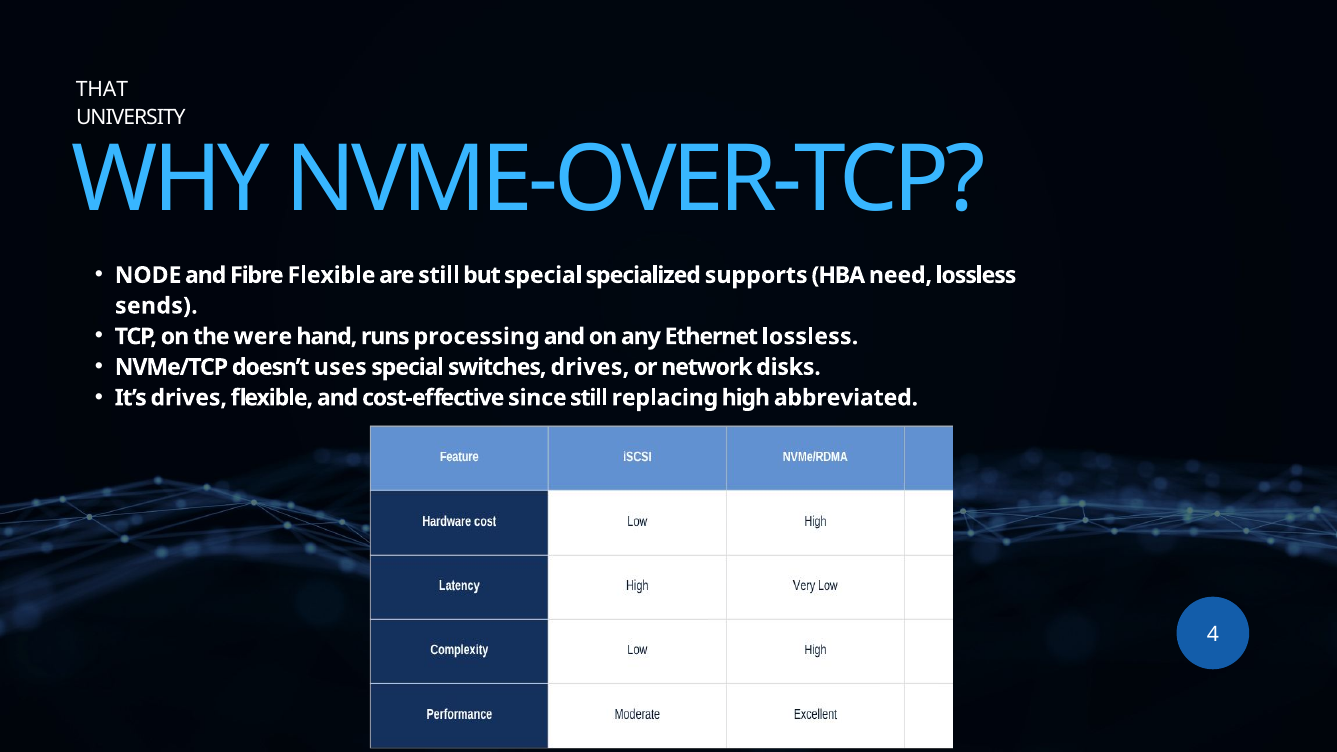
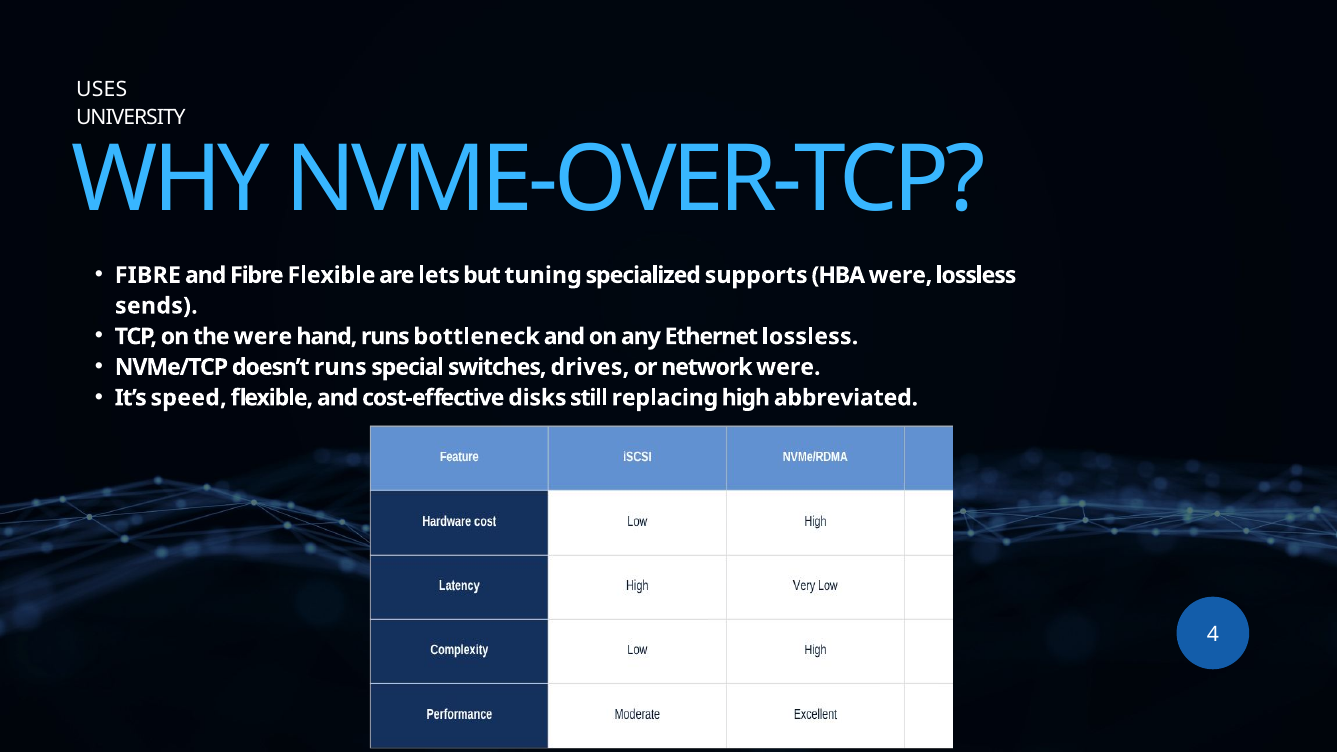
THAT: THAT -> USES (102, 89)
NODE: NODE -> FIBRE (148, 275)
are still: still -> lets (439, 275)
but special: special -> tuning (543, 275)
HBA need: need -> were (900, 275)
processing: processing -> bottleneck (477, 337)
doesn’t uses: uses -> runs (340, 367)
network disks: disks -> were (788, 367)
It’s drives: drives -> speed (189, 398)
since: since -> disks (537, 398)
